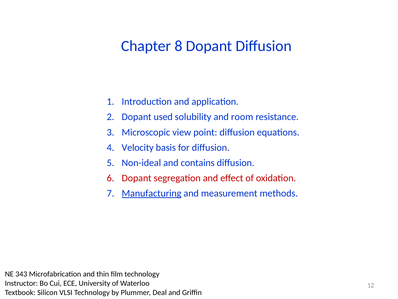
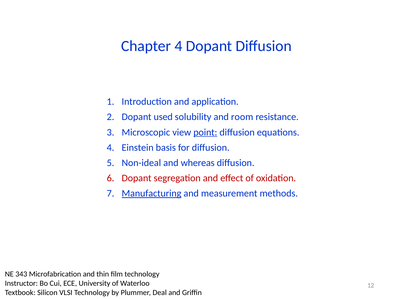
Chapter 8: 8 -> 4 (178, 46)
point underline: none -> present (205, 132)
Velocity: Velocity -> Einstein (138, 147)
contains: contains -> whereas (198, 163)
